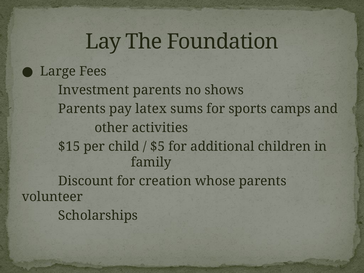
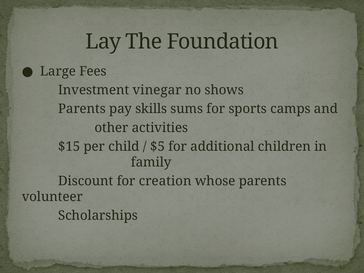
Investment parents: parents -> vinegar (157, 90)
latex: latex -> skills (151, 109)
